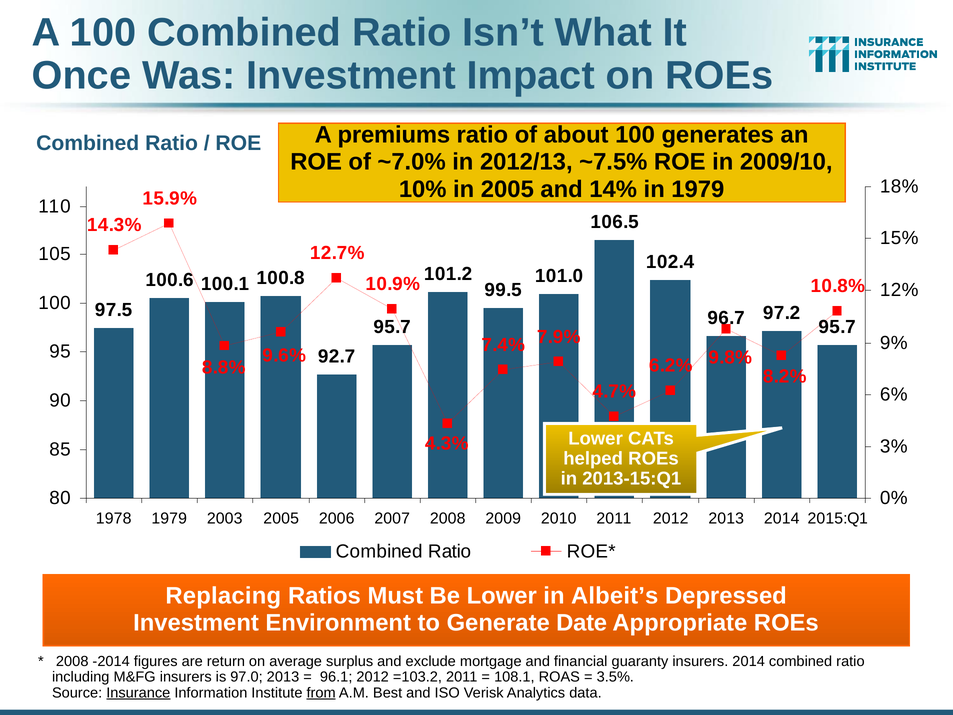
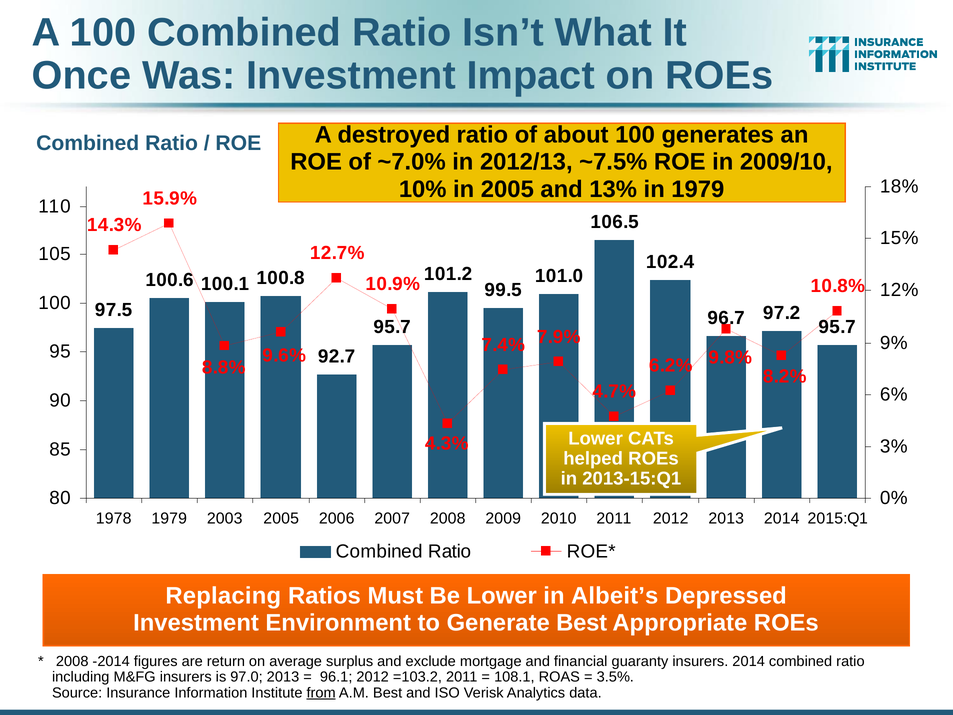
premiums: premiums -> destroyed (394, 135)
14%: 14% -> 13% (613, 189)
Generate Date: Date -> Best (582, 623)
Insurance underline: present -> none (138, 692)
